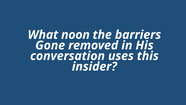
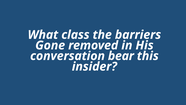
noon: noon -> class (75, 35)
uses: uses -> bear (121, 56)
